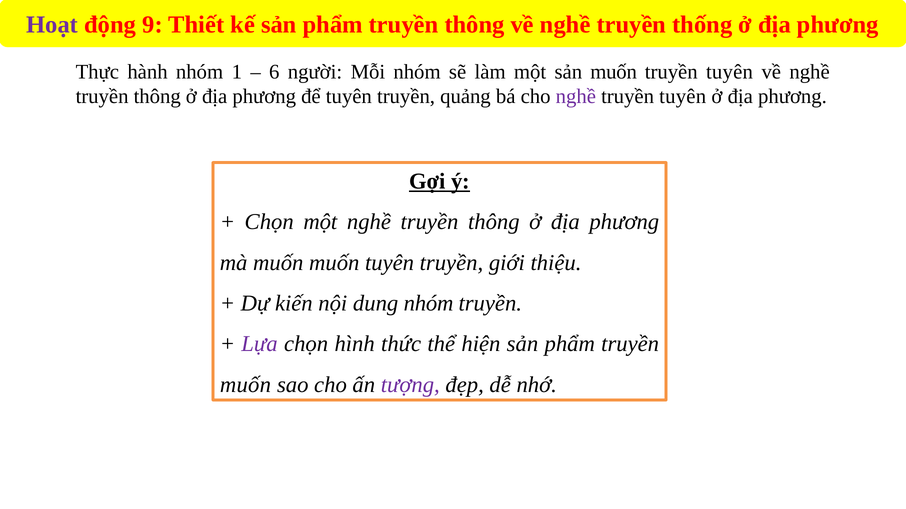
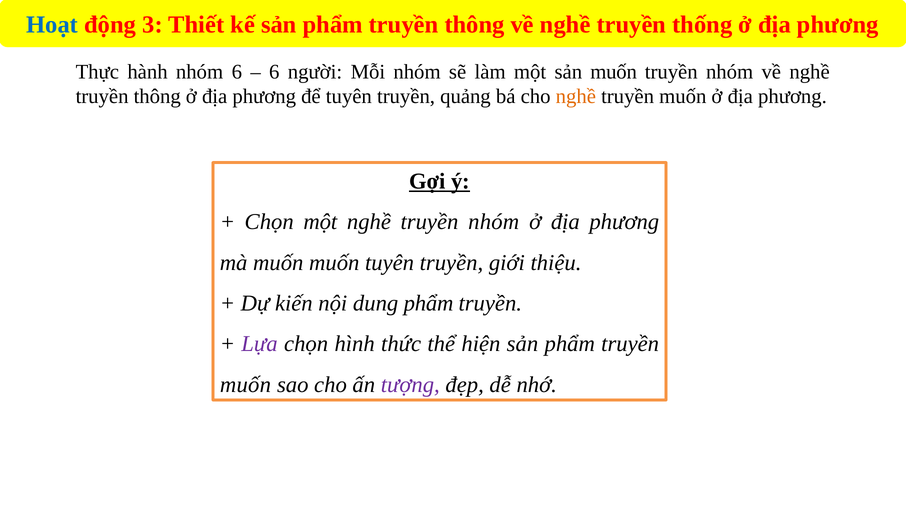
Hoạt colour: purple -> blue (52, 25)
9: 9 -> 3 (152, 25)
nhóm 1: 1 -> 6 (237, 72)
tuyên: tuyên -> nhóm (730, 72)
nghề colour: purple -> orange (576, 97)
tuyên: tuyên -> muốn (683, 97)
một nghề truyền thông: thông -> nhóm (494, 222)
dung nhóm: nhóm -> phẩm (429, 304)
